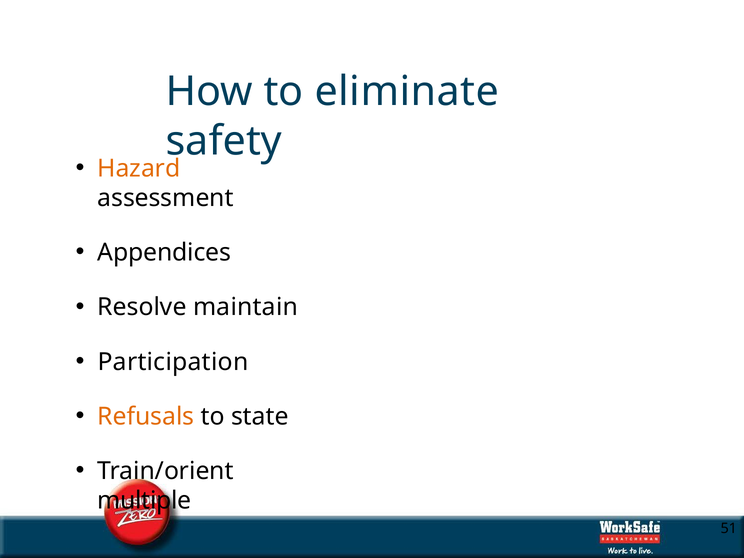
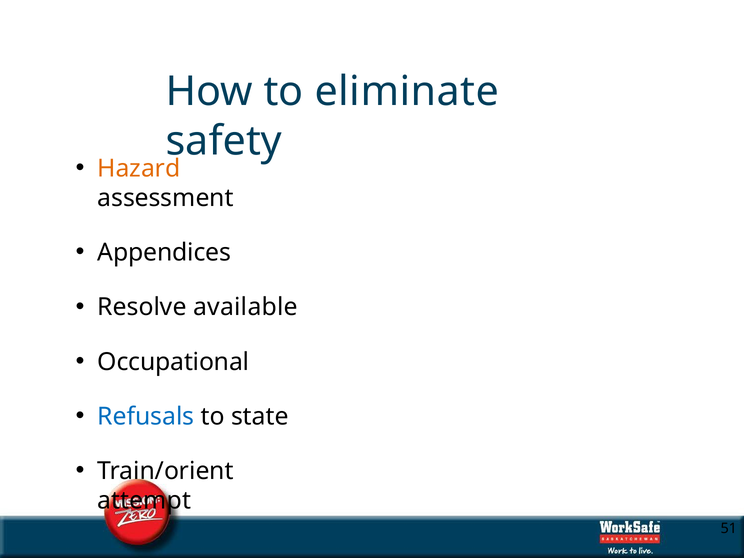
maintain: maintain -> available (245, 307)
Participation: Participation -> Occupational (173, 362)
Refusals colour: orange -> blue (146, 416)
multiple: multiple -> attempt (144, 501)
